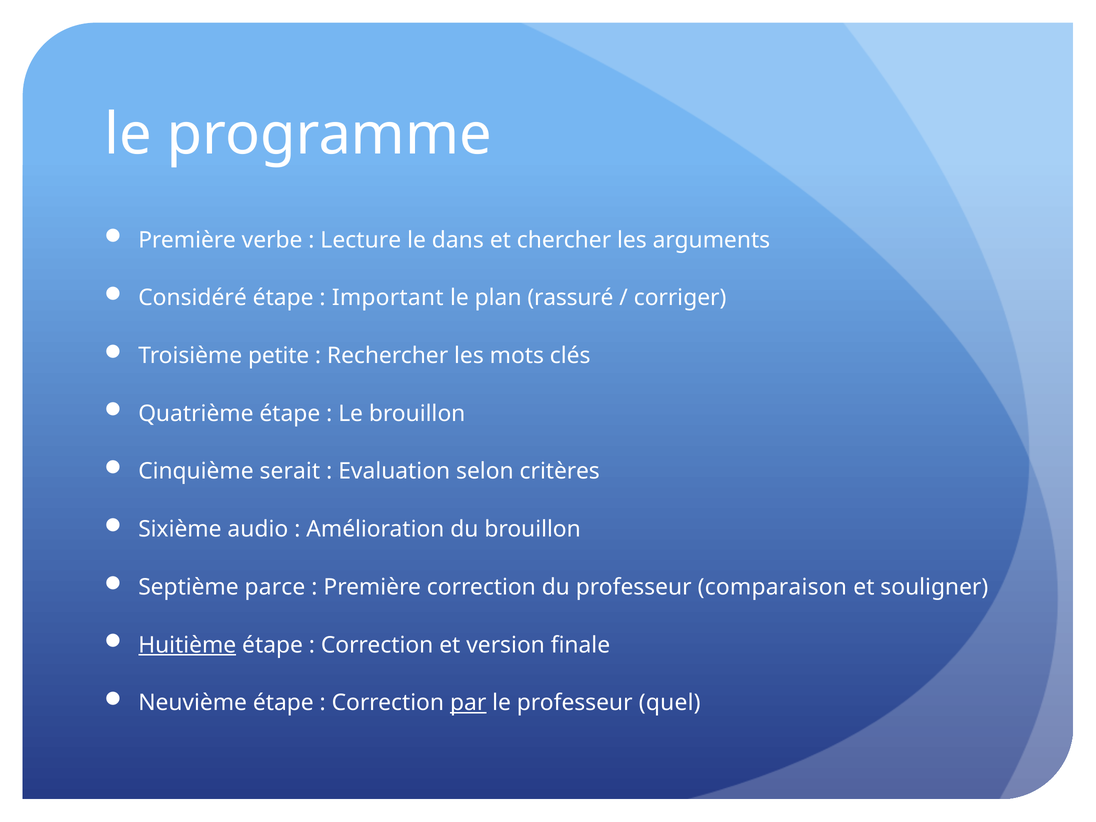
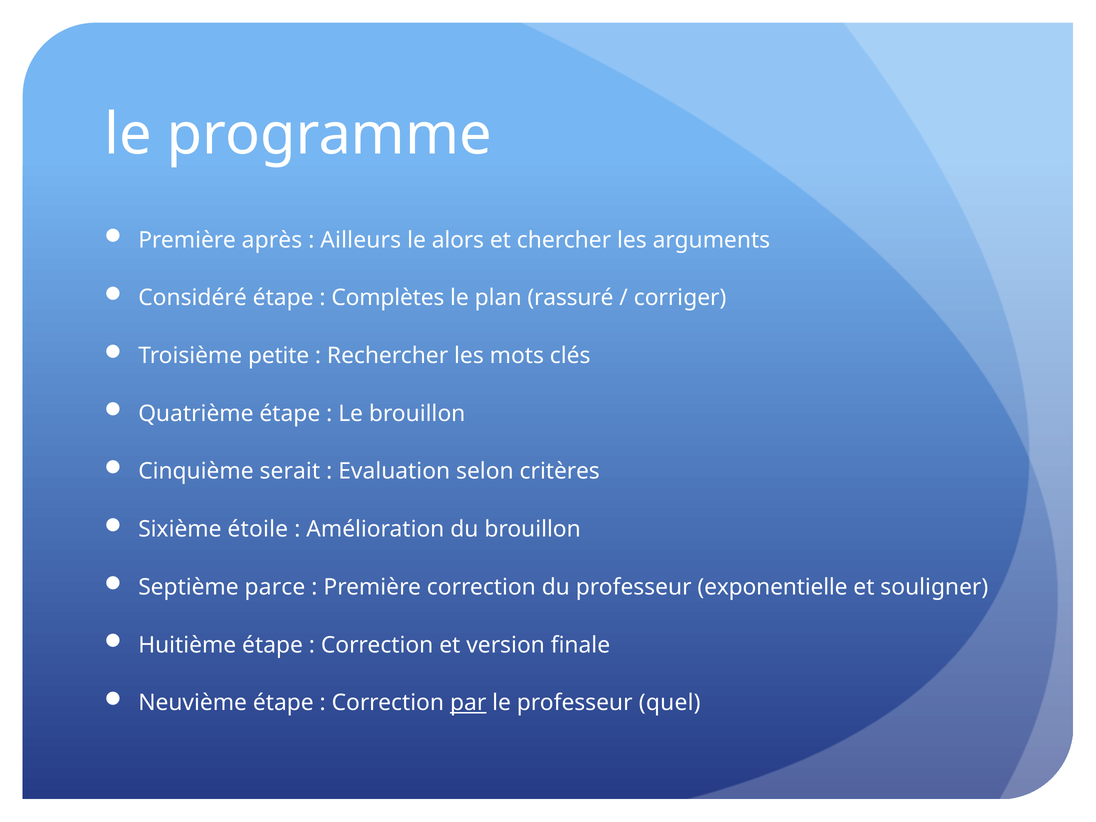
verbe: verbe -> après (272, 240)
Lecture: Lecture -> Ailleurs (361, 240)
dans: dans -> alors (458, 240)
Important: Important -> Complètes (388, 298)
audio: audio -> étoile (258, 529)
comparaison: comparaison -> exponentielle (773, 587)
Huitième underline: present -> none (187, 645)
